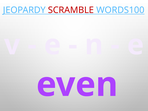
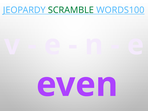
SCRAMBLE colour: red -> green (71, 10)
